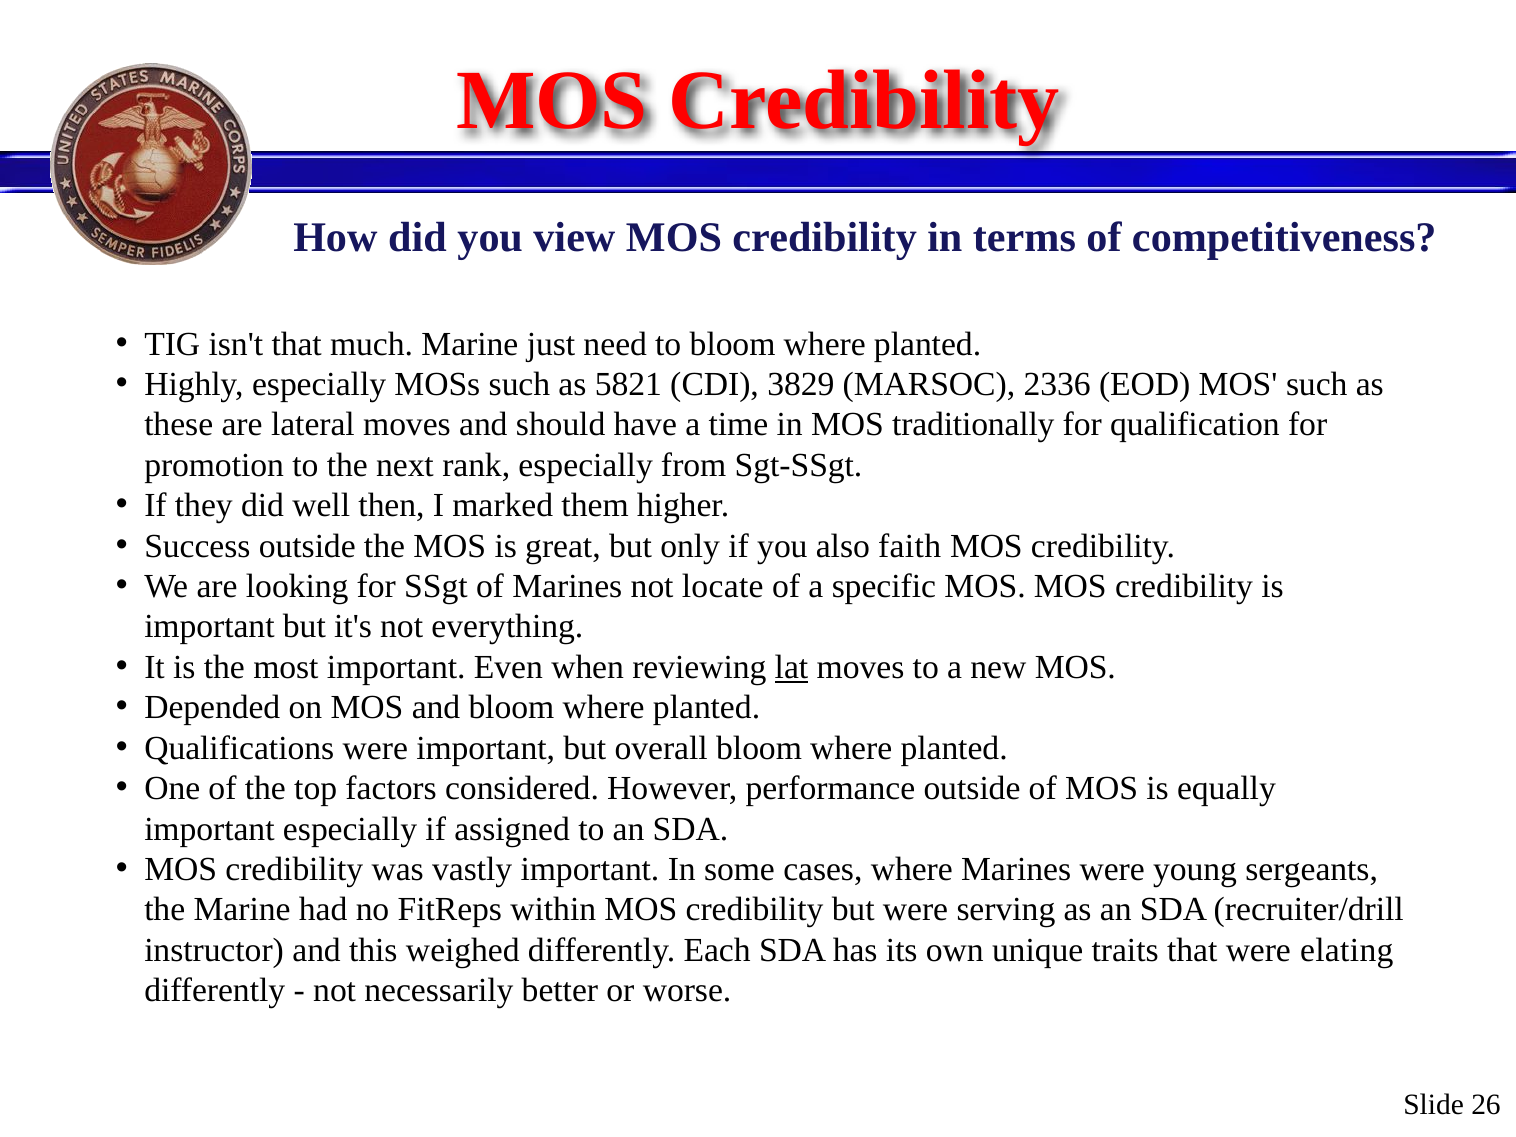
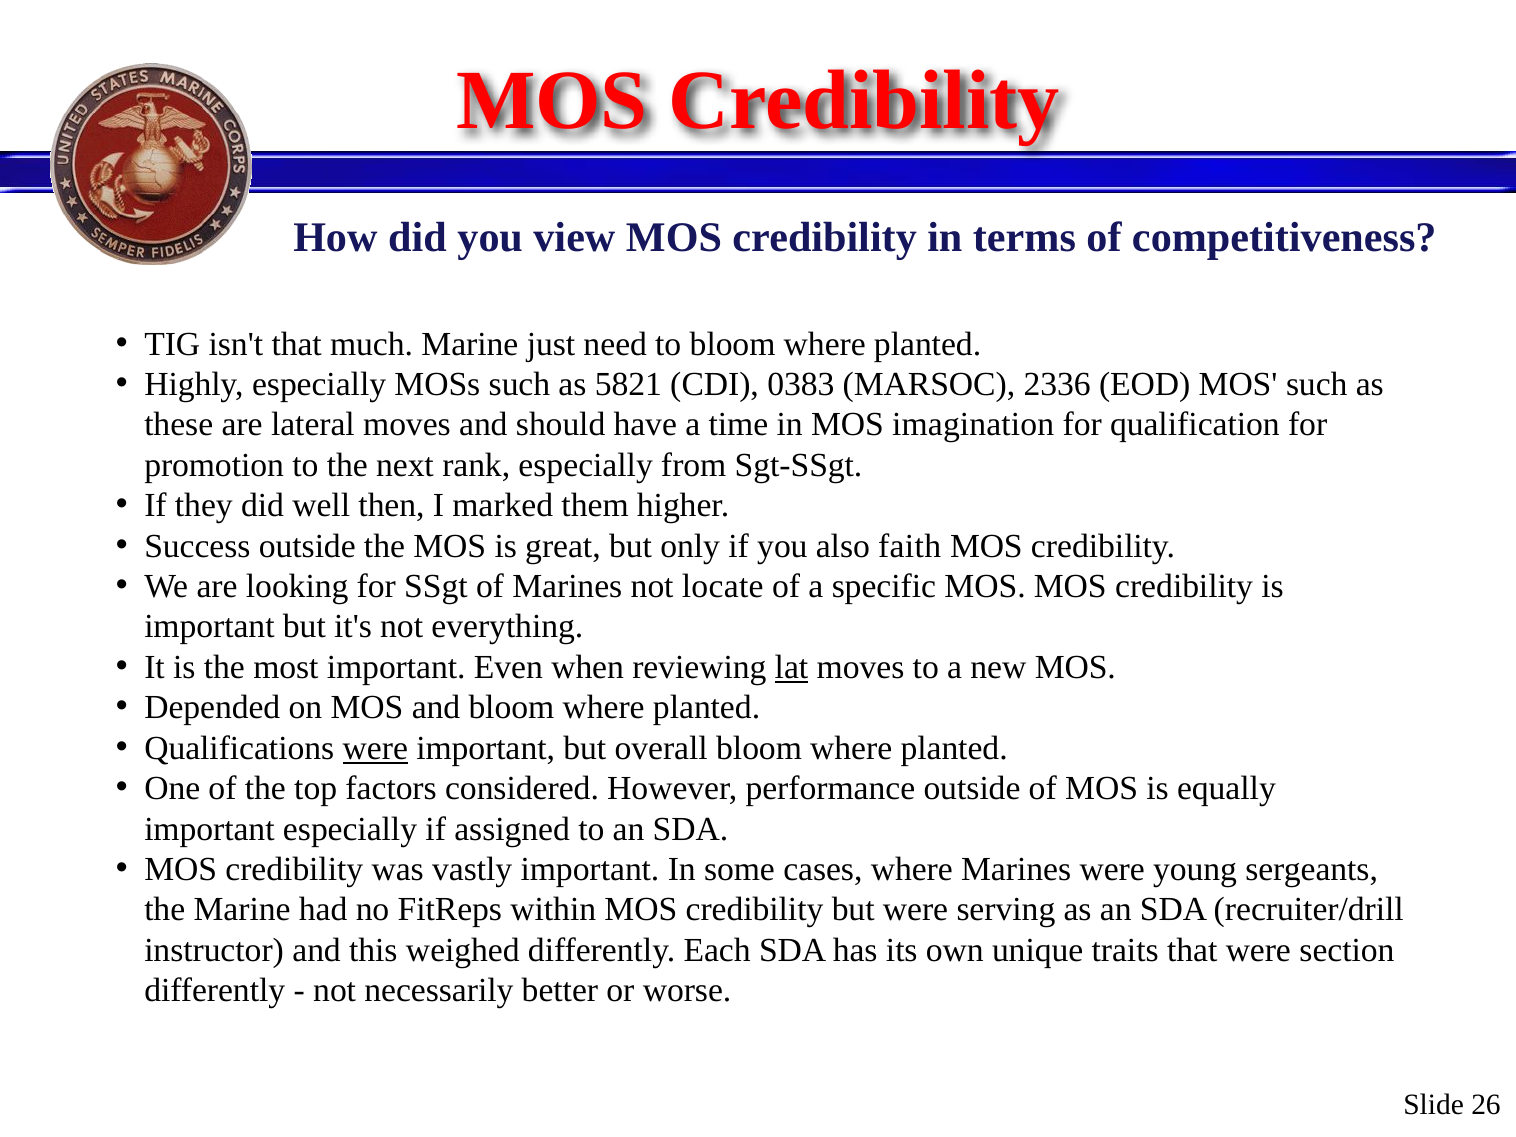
3829: 3829 -> 0383 (801, 384)
traditionally: traditionally -> imagination (973, 425)
were underline: none -> present (375, 748)
elating: elating -> section (1347, 950)
